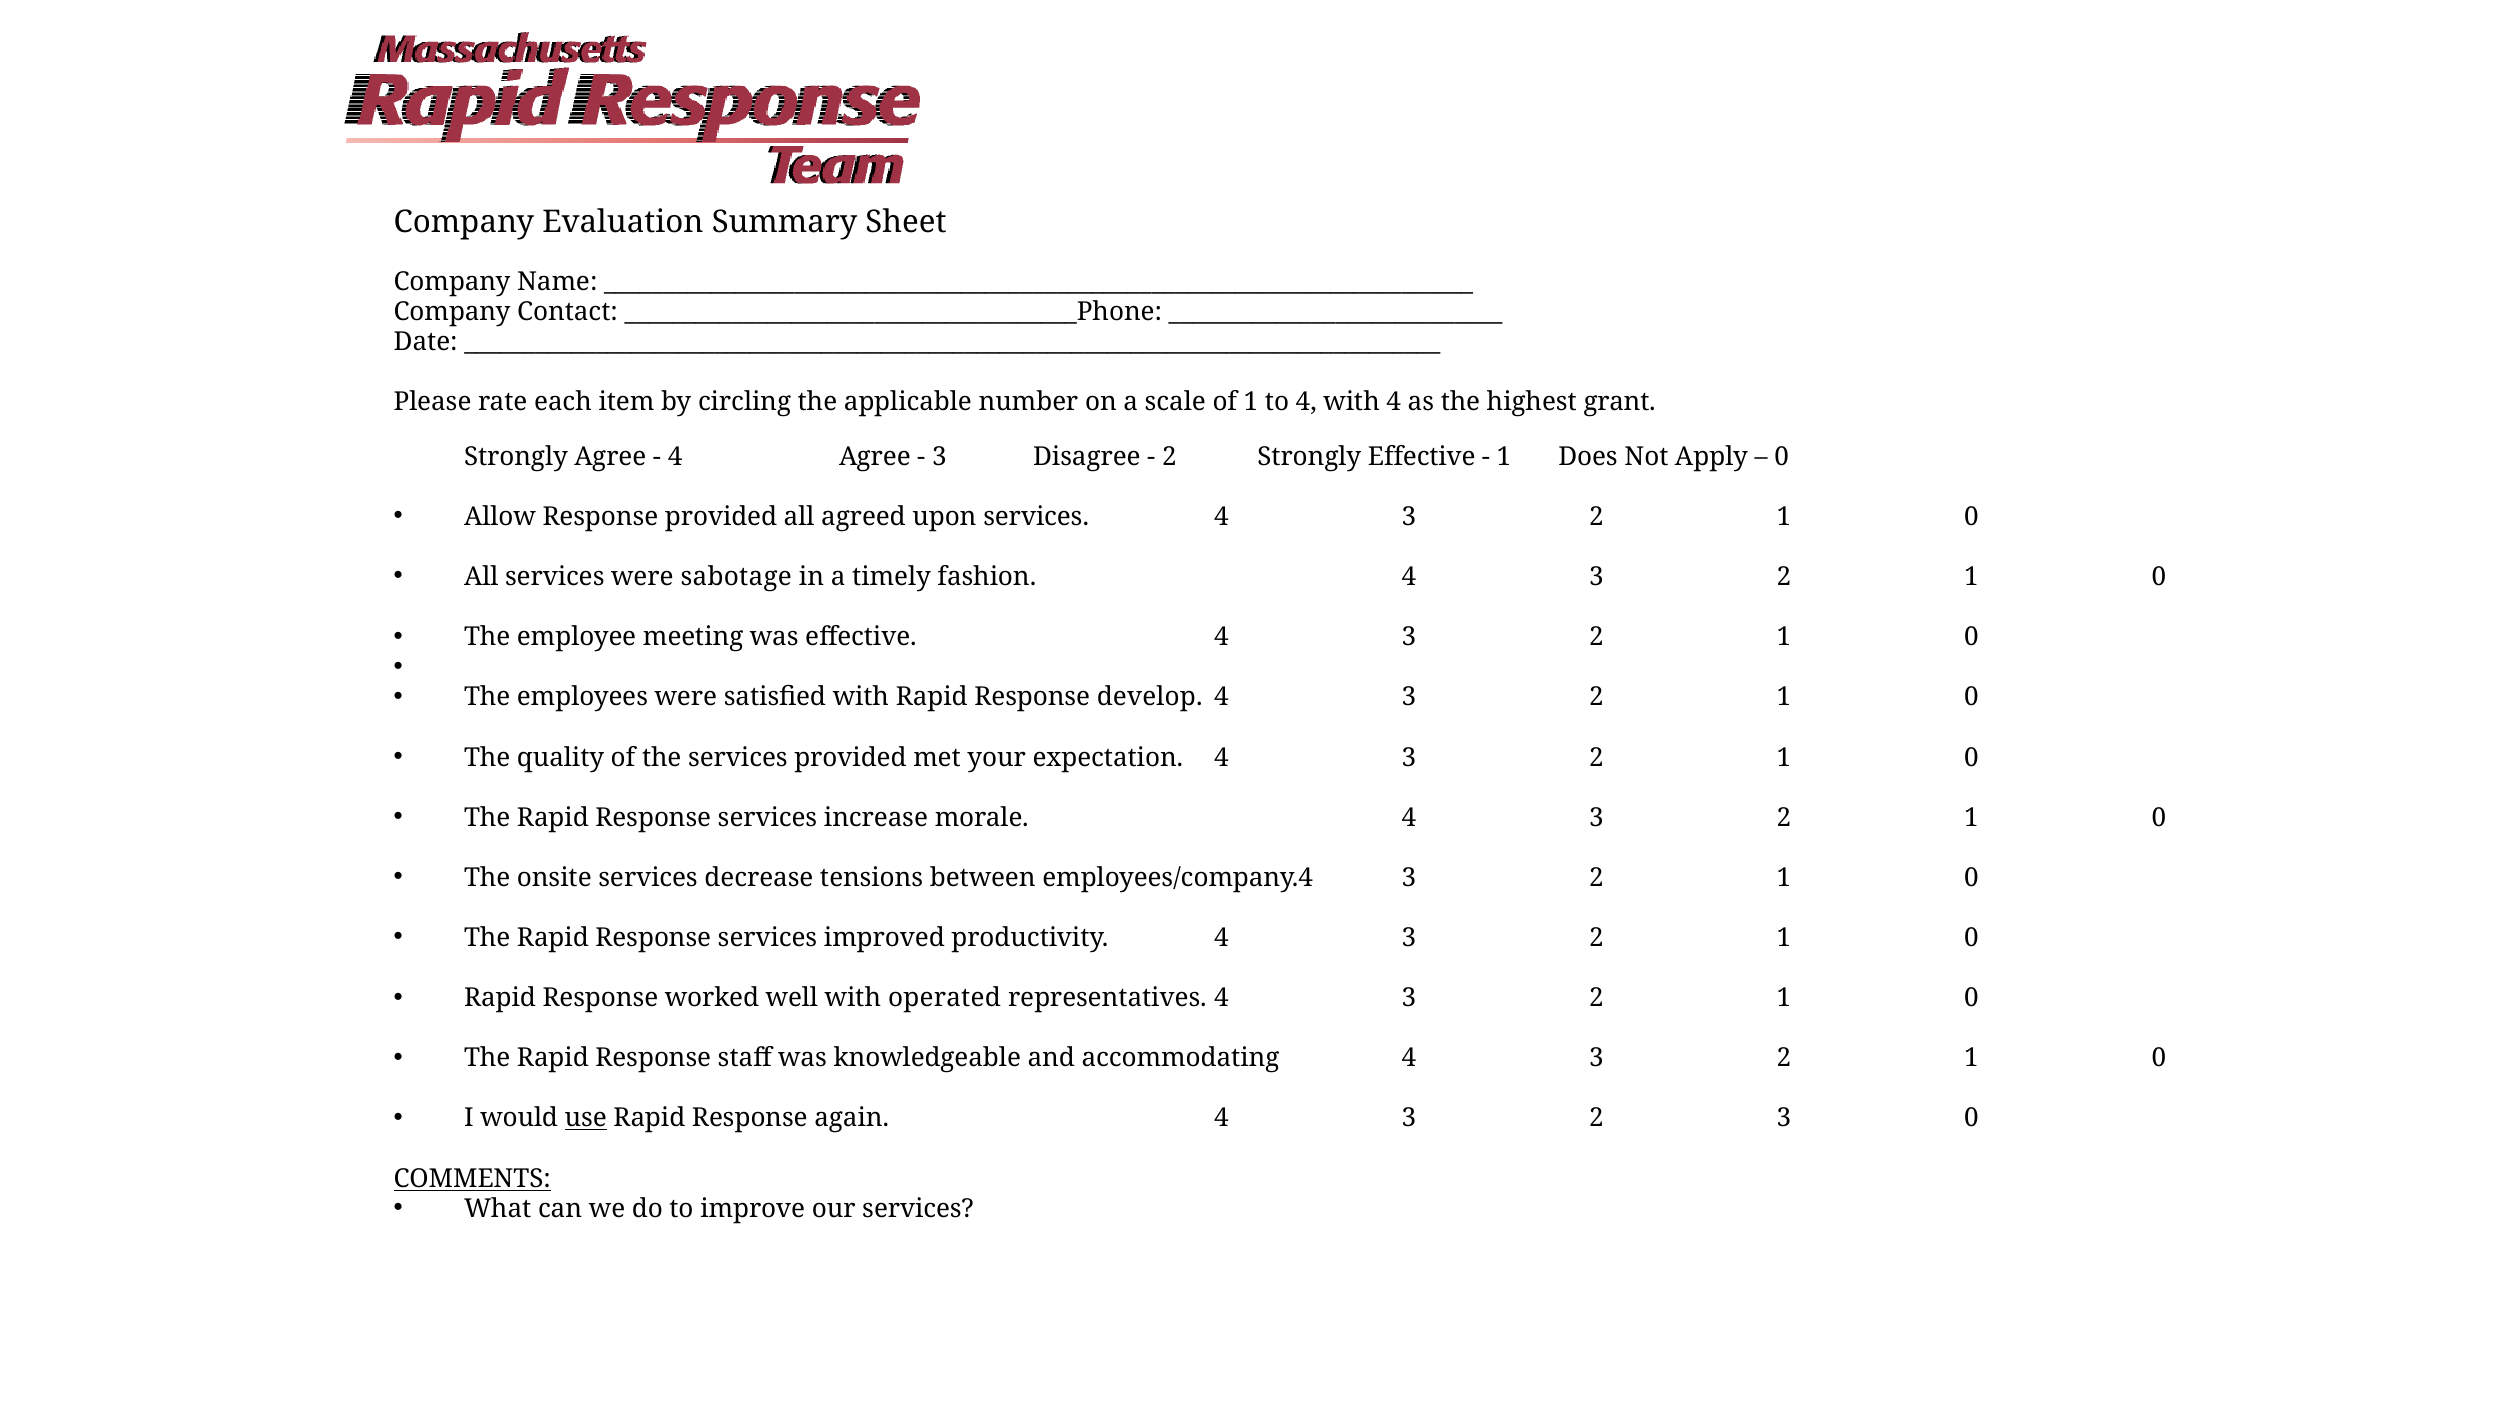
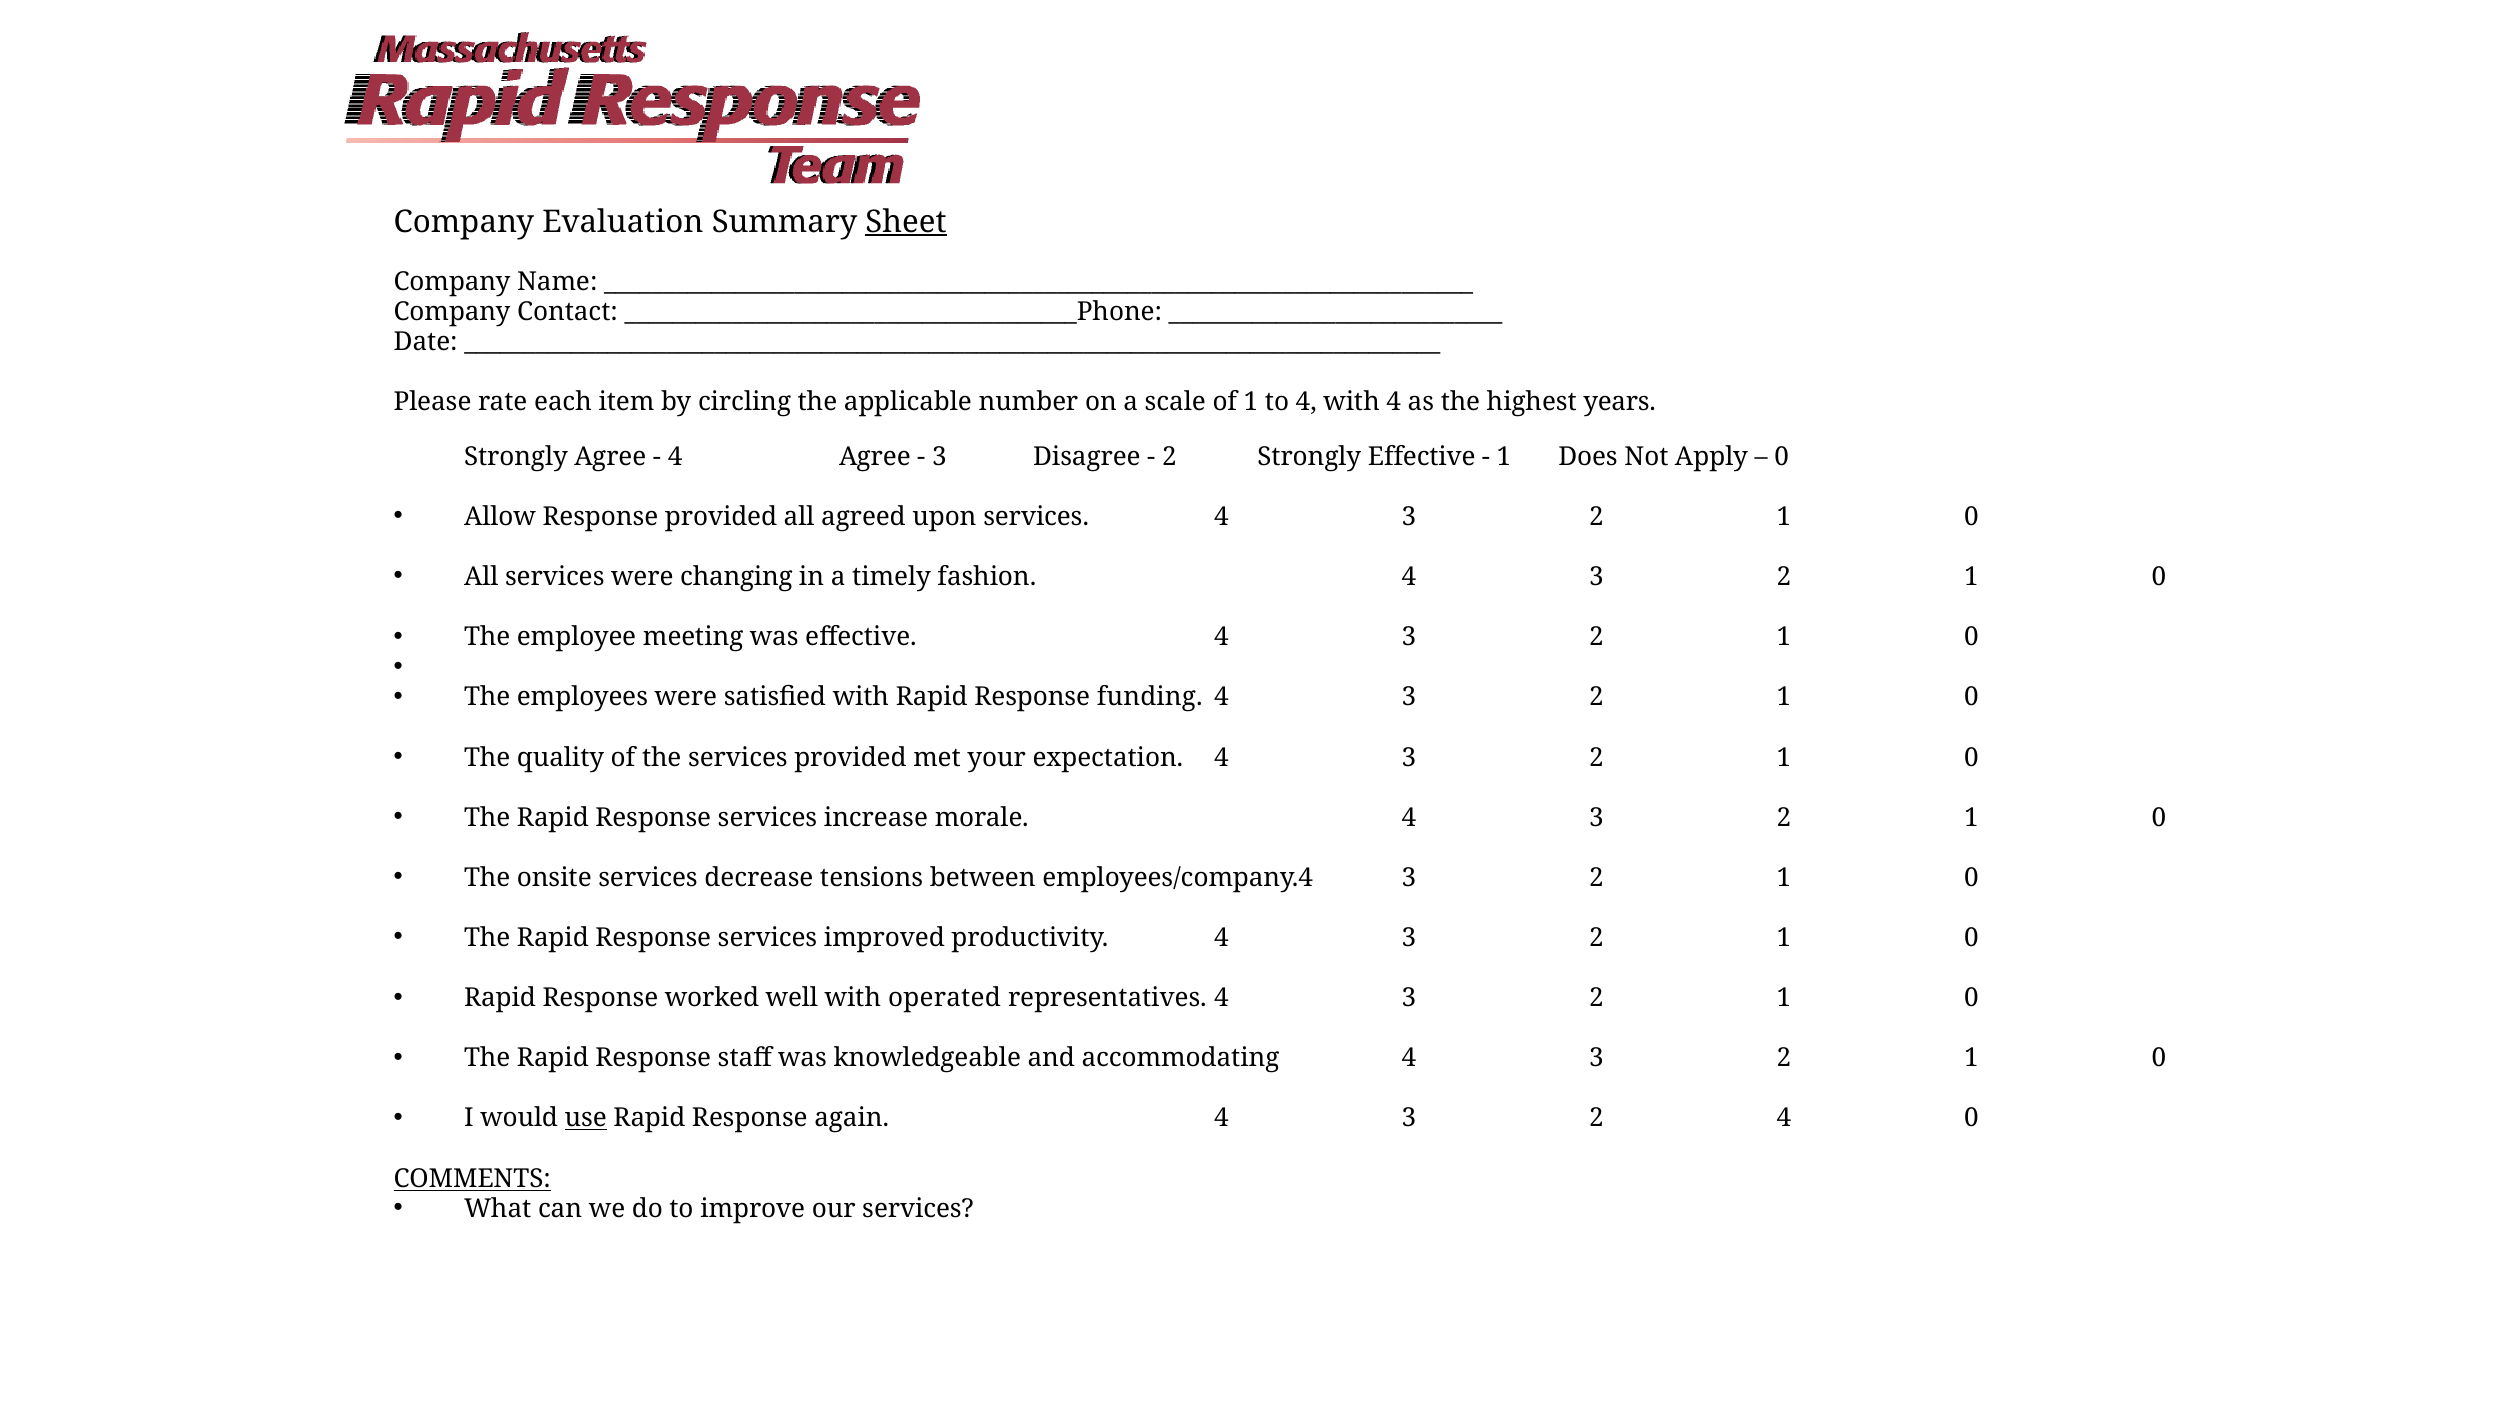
Sheet underline: none -> present (906, 222)
grant: grant -> years (1620, 402)
sabotage: sabotage -> changing (736, 577)
develop: develop -> funding (1150, 697)
2 3: 3 -> 4 (1784, 1119)
